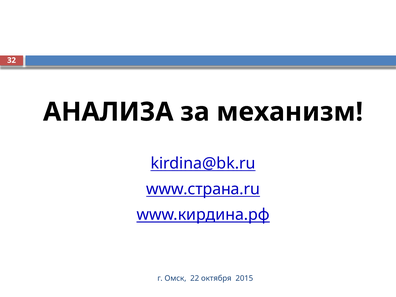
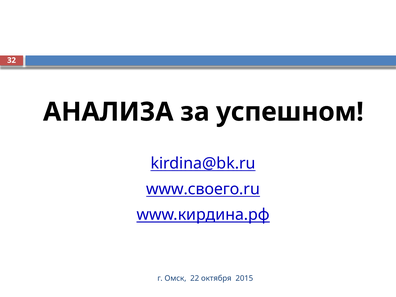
механизм: механизм -> успешном (290, 112)
www.страна.ru: www.страна.ru -> www.своего.ru (203, 189)
